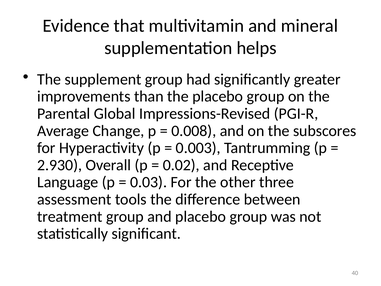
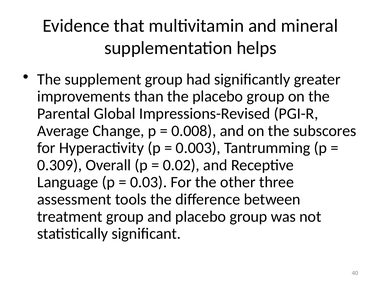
2.930: 2.930 -> 0.309 (60, 165)
